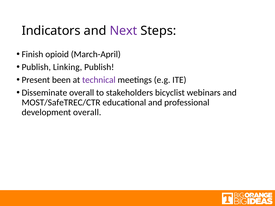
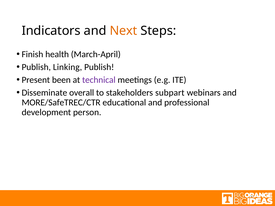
Next colour: purple -> orange (123, 31)
opioid: opioid -> health (57, 54)
bicyclist: bicyclist -> subpart (170, 93)
MOST/SafeTREC/CTR: MOST/SafeTREC/CTR -> MORE/SafeTREC/CTR (61, 103)
development overall: overall -> person (87, 112)
